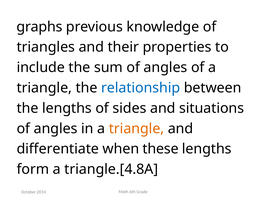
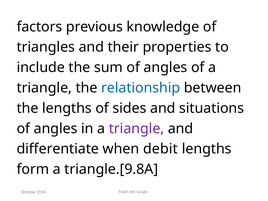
graphs: graphs -> factors (39, 27)
triangle colour: orange -> purple (137, 129)
these: these -> debit (160, 149)
triangle.[4.8A: triangle.[4.8A -> triangle.[9.8A (111, 169)
